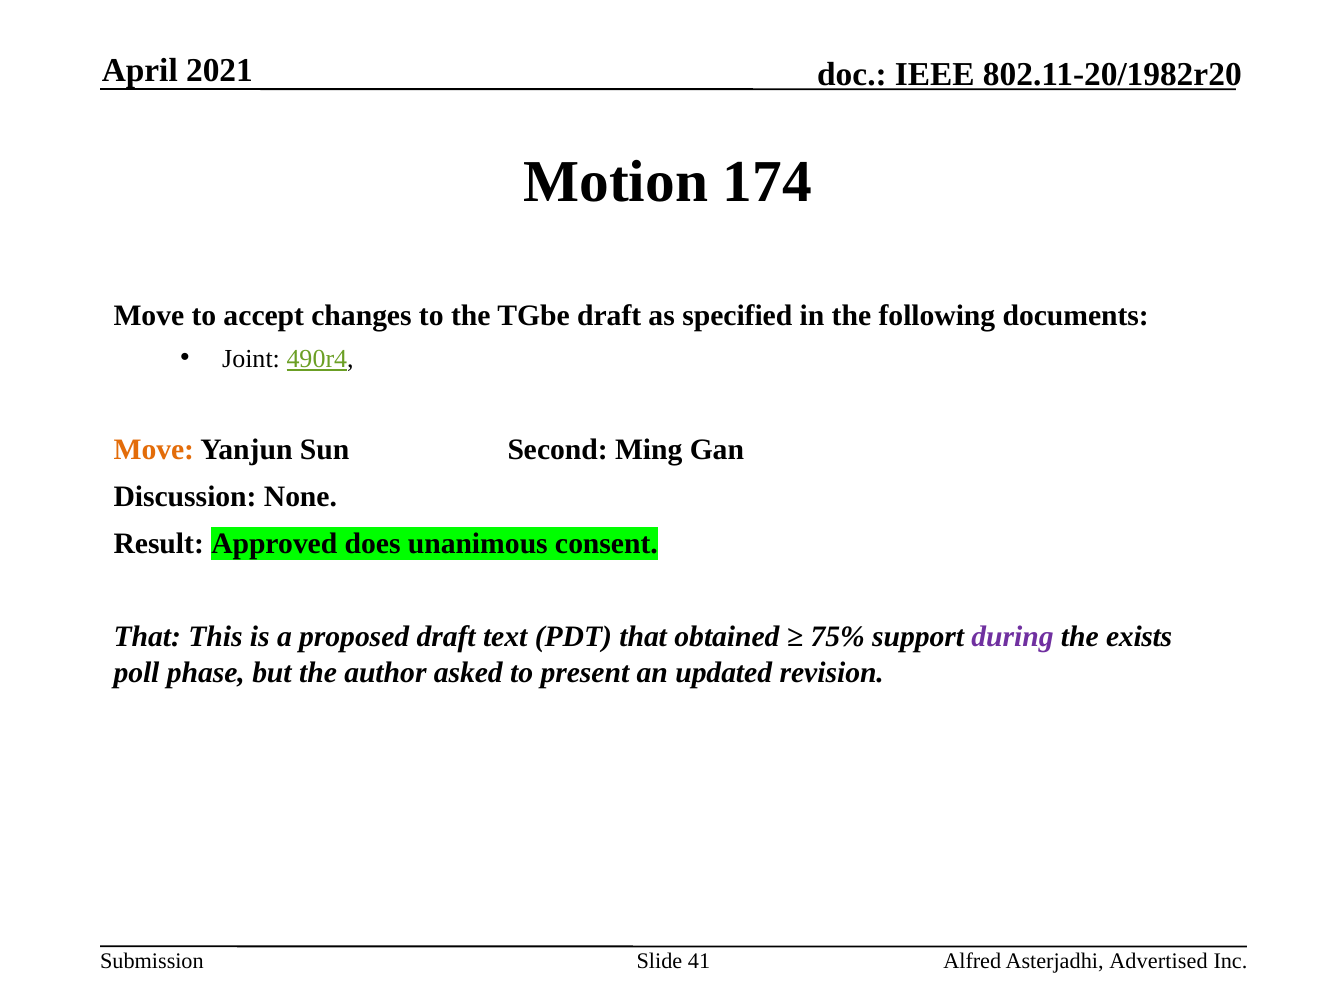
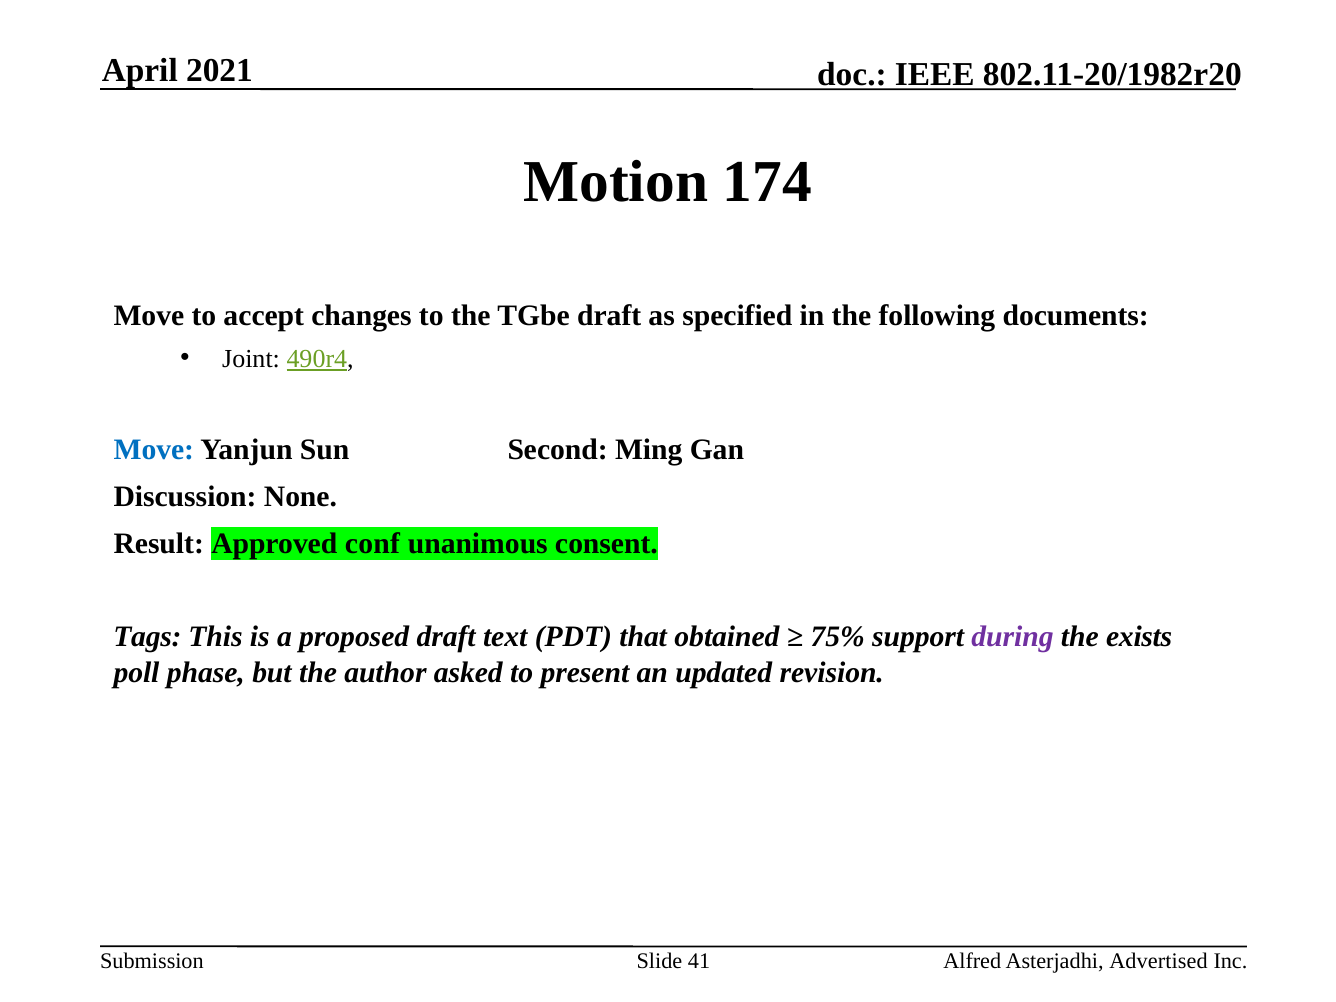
Move colour: orange -> blue (154, 450)
does: does -> conf (372, 544)
That: That -> Tags (147, 637)
